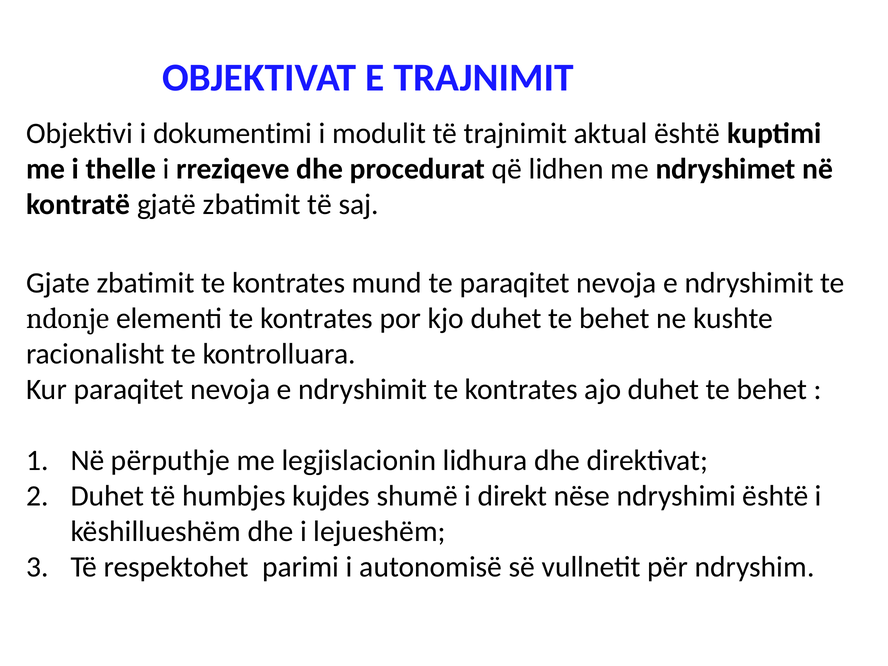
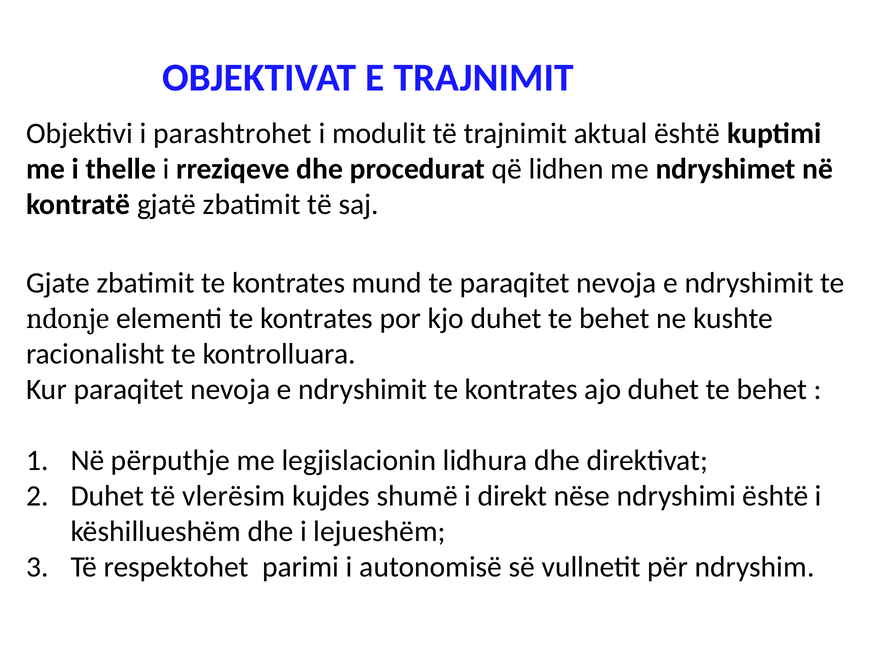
dokumentimi: dokumentimi -> parashtrohet (232, 133)
humbjes: humbjes -> vlerësim (234, 496)
